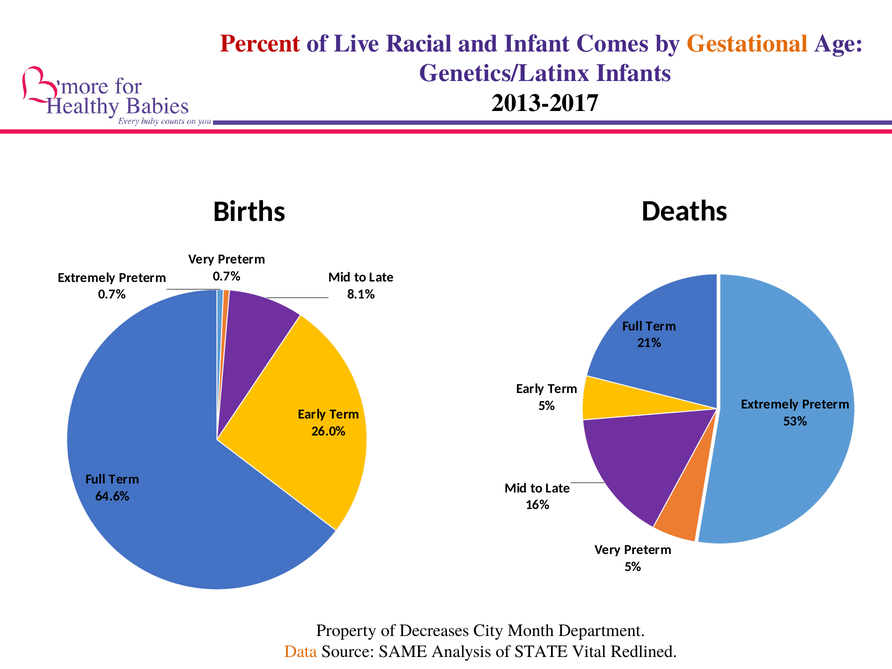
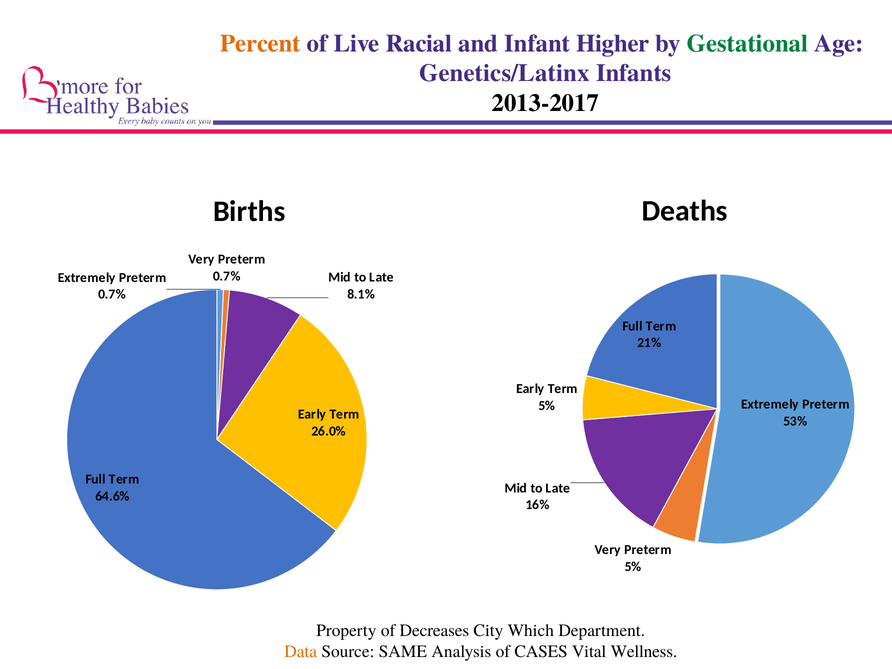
Percent colour: red -> orange (260, 43)
Comes: Comes -> Higher (613, 43)
Gestational colour: orange -> green (748, 43)
Month: Month -> Which (531, 630)
STATE: STATE -> CASES (541, 651)
Redlined: Redlined -> Wellness (644, 651)
